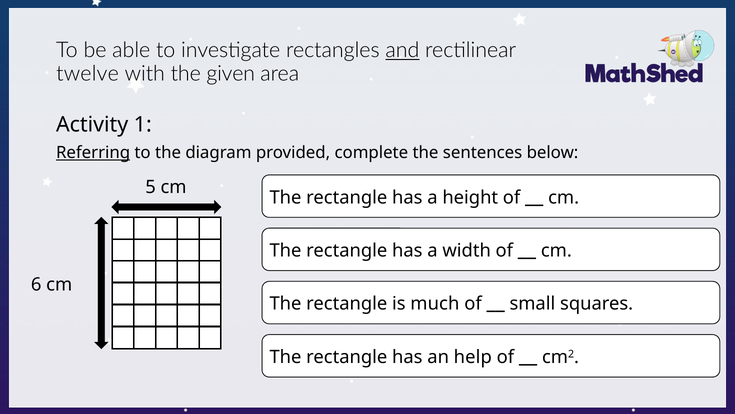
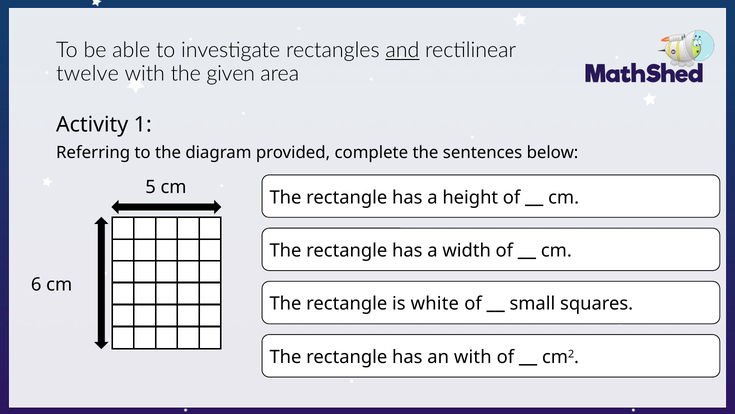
Referring underline: present -> none (93, 153)
much: much -> white (435, 303)
an help: help -> with (473, 357)
